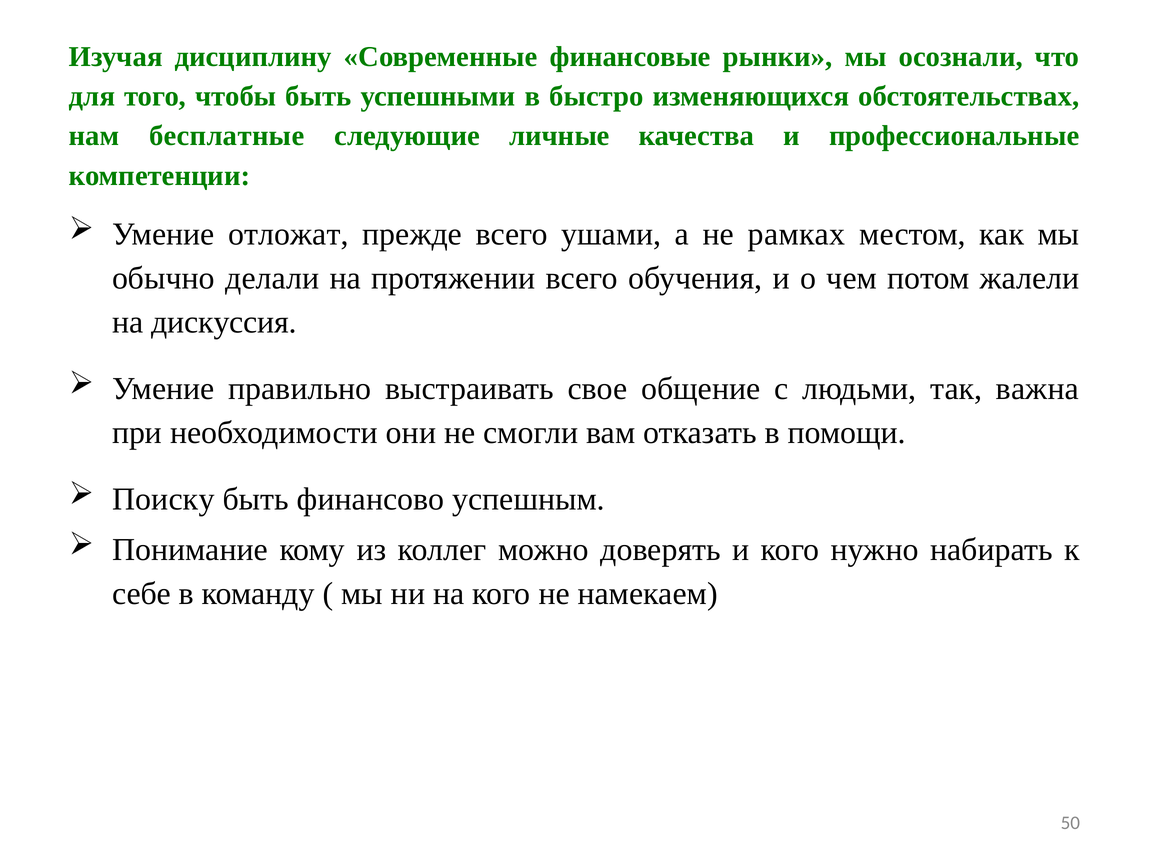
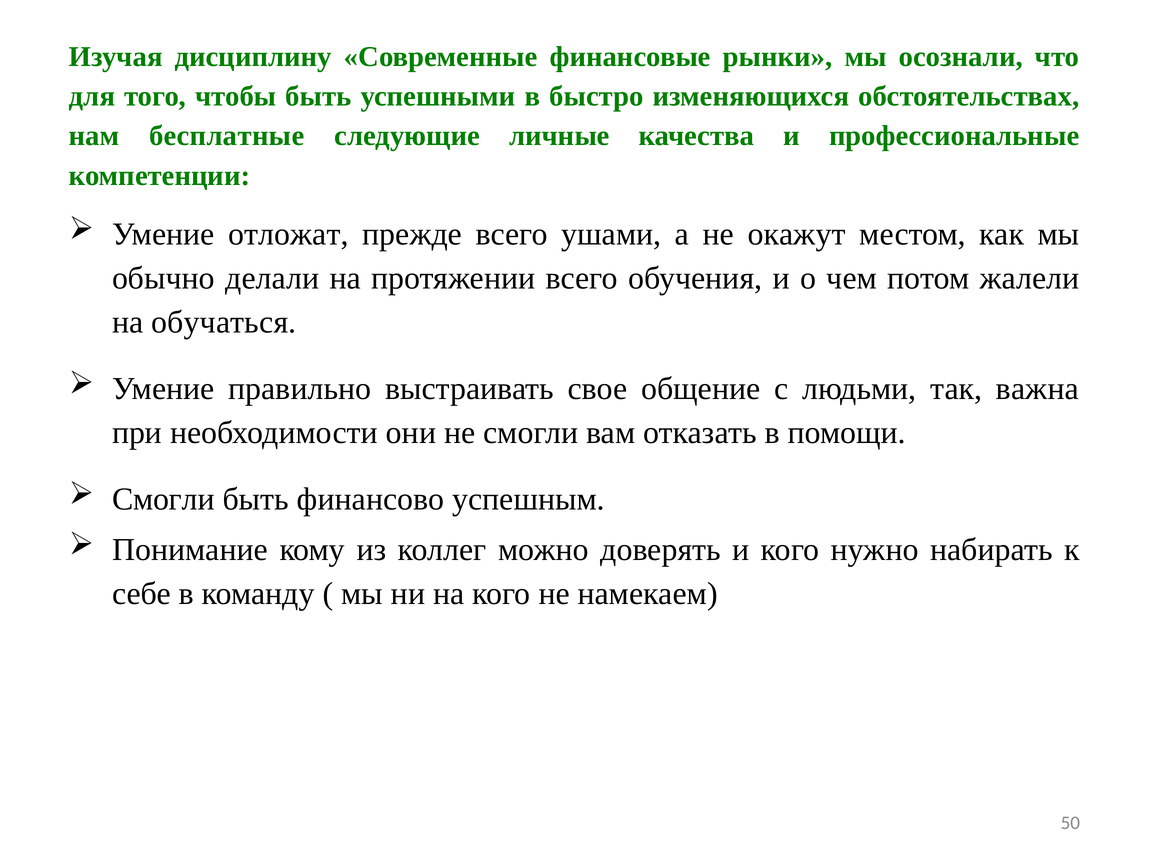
рамках: рамках -> окажут (797, 234)
дискуссия: дискуссия -> обучаться (224, 322)
Поиску: Поиску -> Смогли (163, 499)
